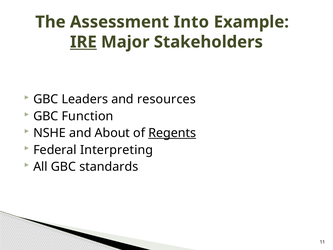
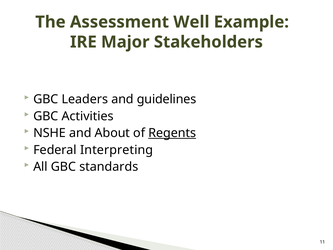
Into: Into -> Well (191, 22)
IRE underline: present -> none (83, 42)
resources: resources -> guidelines (167, 99)
Function: Function -> Activities (88, 116)
